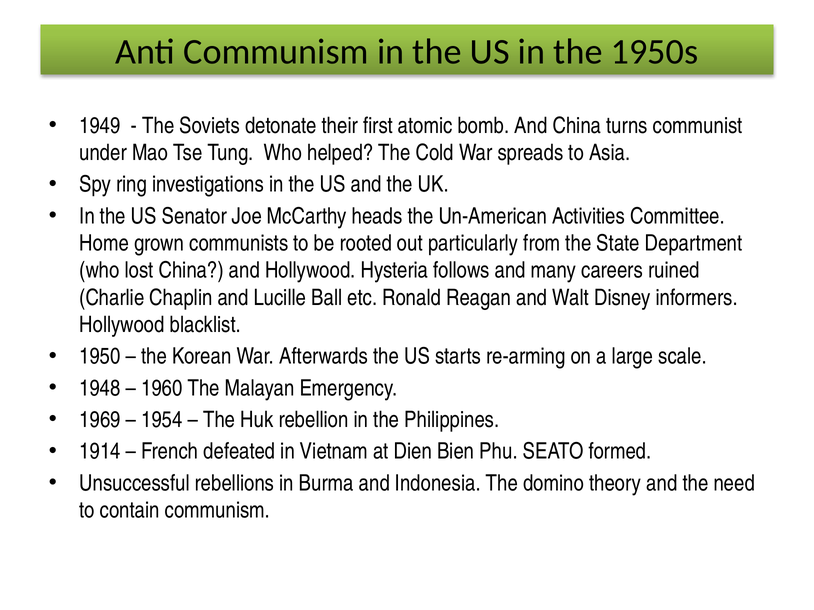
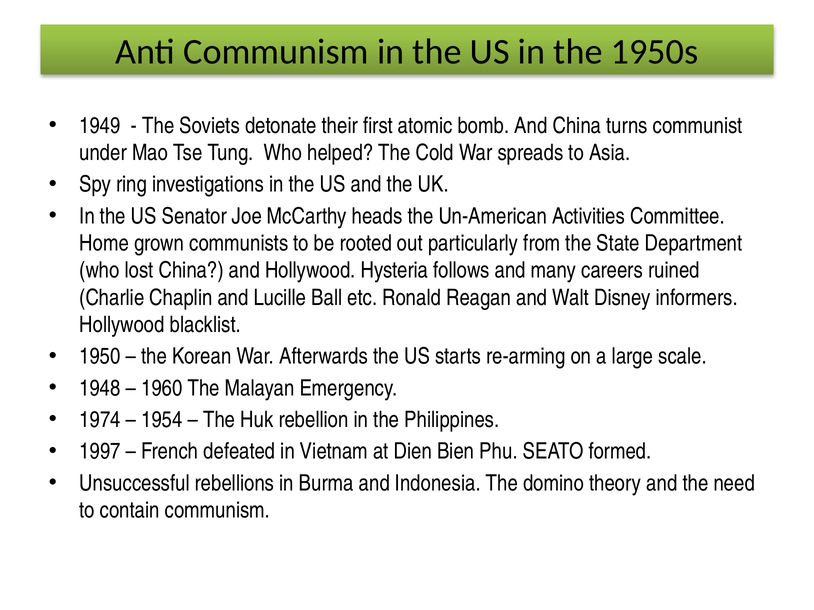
1969: 1969 -> 1974 (100, 420)
1914: 1914 -> 1997 (100, 452)
